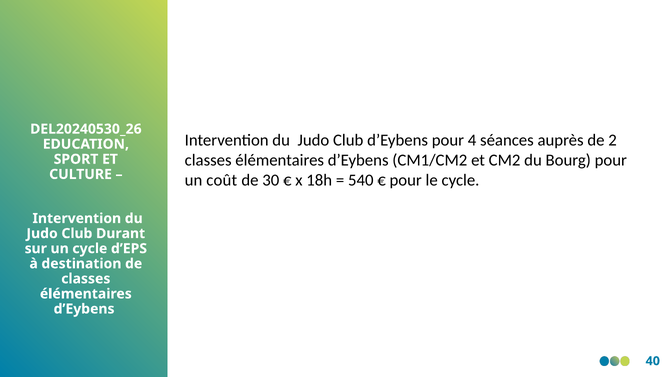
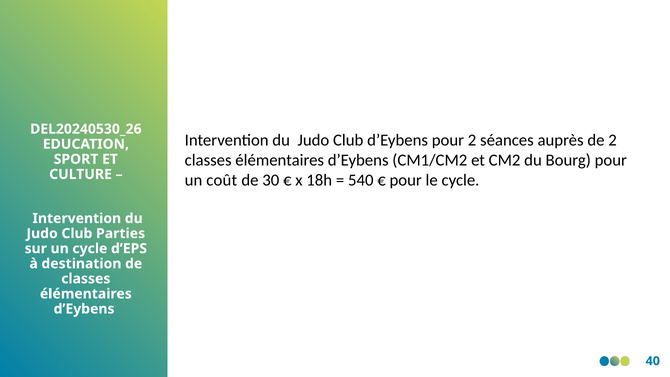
pour 4: 4 -> 2 (472, 140)
Durant: Durant -> Parties (121, 233)
